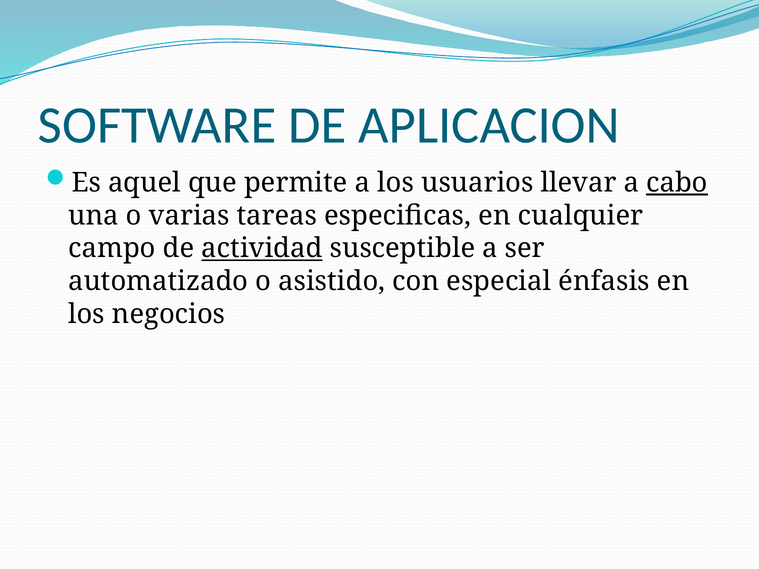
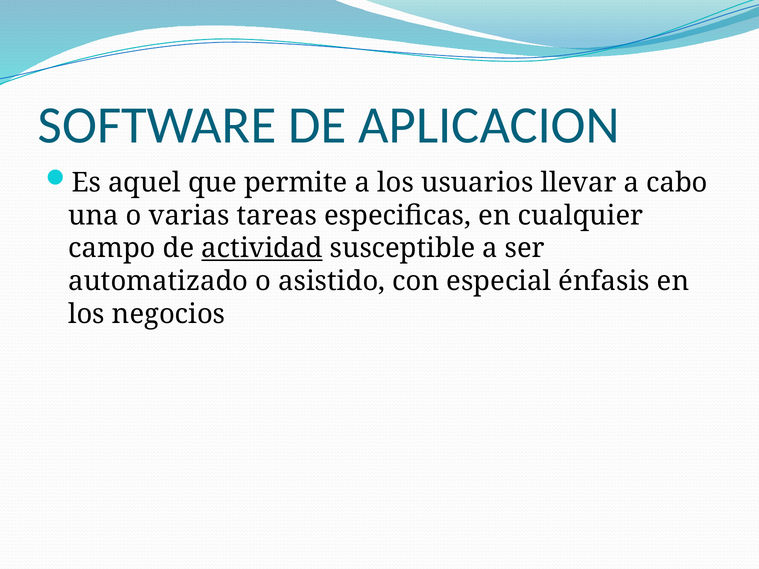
cabo underline: present -> none (677, 183)
